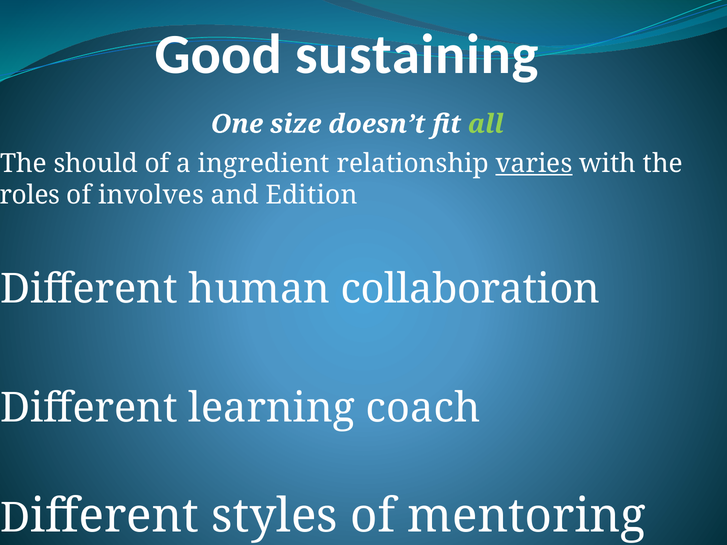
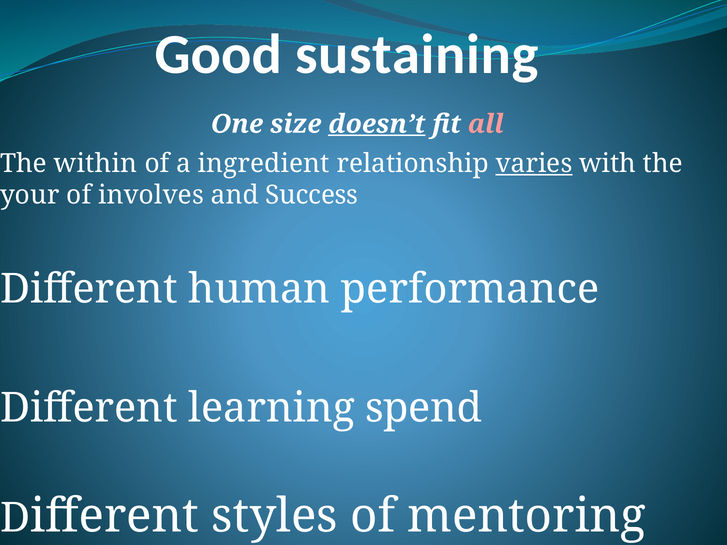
doesn’t underline: none -> present (377, 124)
all colour: light green -> pink (486, 124)
should: should -> within (95, 164)
roles: roles -> your (30, 195)
Edition: Edition -> Success (312, 195)
collaboration: collaboration -> performance (470, 289)
coach: coach -> spend (424, 408)
